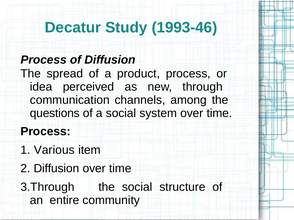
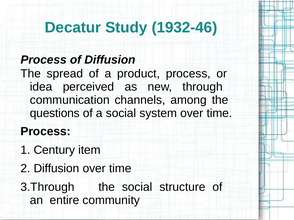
1993-46: 1993-46 -> 1932-46 (184, 28)
Various: Various -> Century (54, 150)
